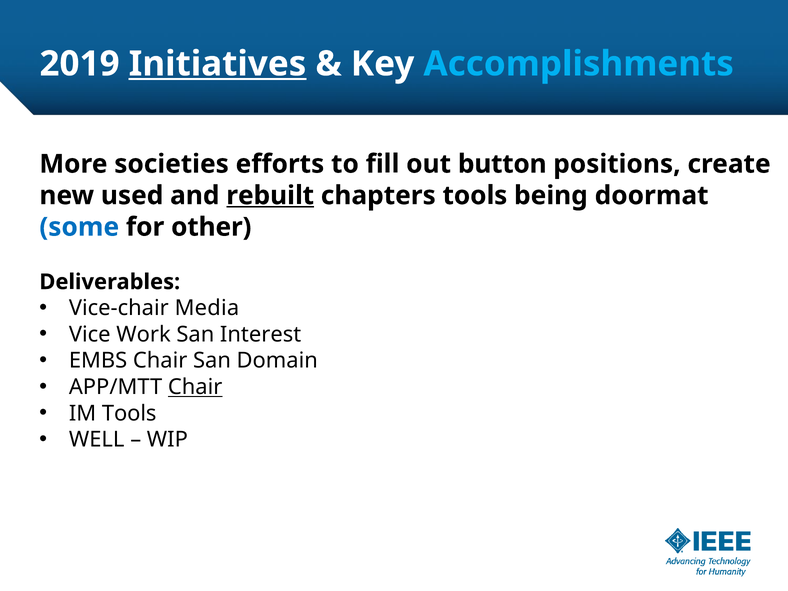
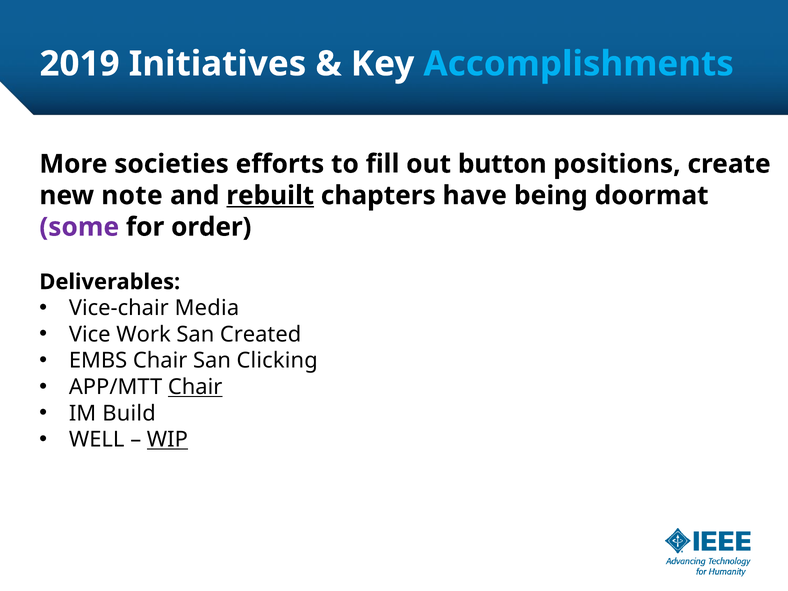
Initiatives underline: present -> none (218, 64)
used: used -> note (132, 196)
chapters tools: tools -> have (475, 196)
some colour: blue -> purple (79, 227)
other: other -> order (211, 227)
Interest: Interest -> Created (261, 334)
Domain: Domain -> Clicking (277, 361)
IM Tools: Tools -> Build (129, 413)
WIP underline: none -> present (167, 440)
